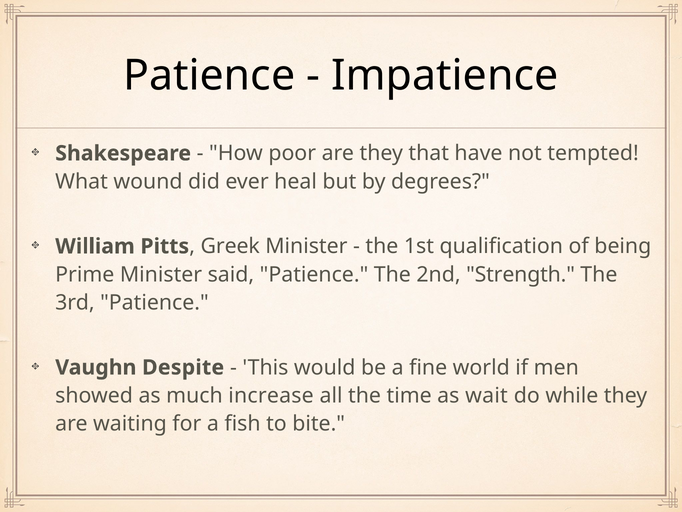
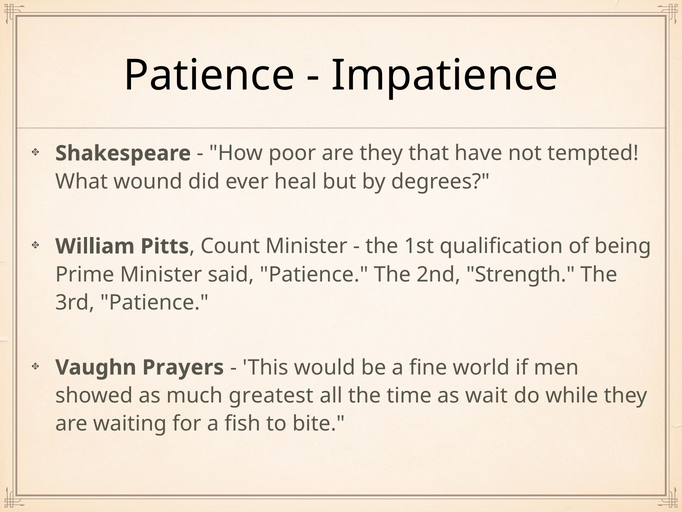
Greek: Greek -> Count (230, 246)
Despite: Despite -> Prayers (183, 367)
increase: increase -> greatest (271, 395)
